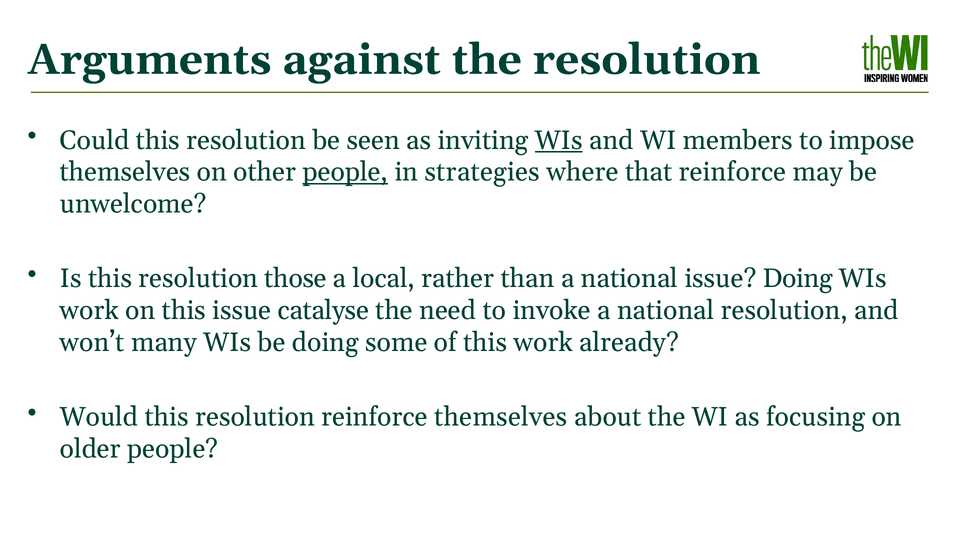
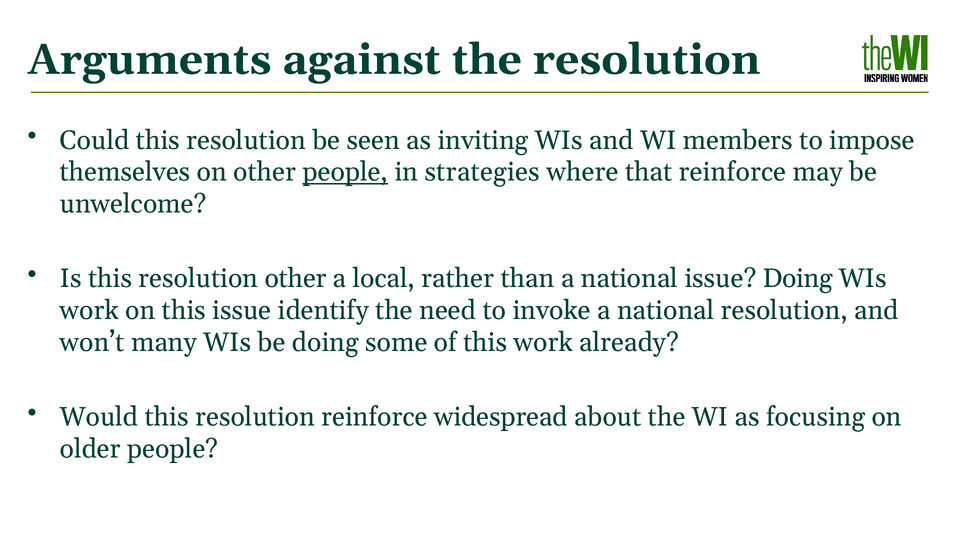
WIs underline: present -> none (559, 140)
resolution those: those -> other (296, 279)
catalyse: catalyse -> identify (323, 311)
reinforce themselves: themselves -> widespread (501, 417)
